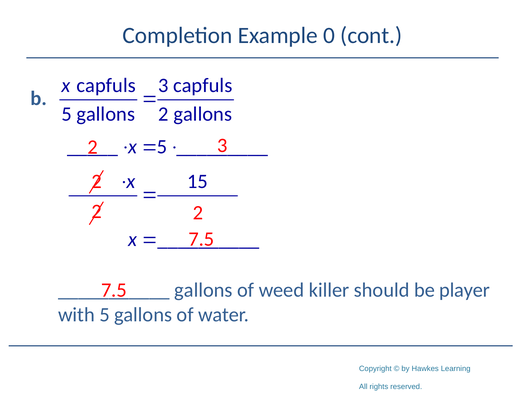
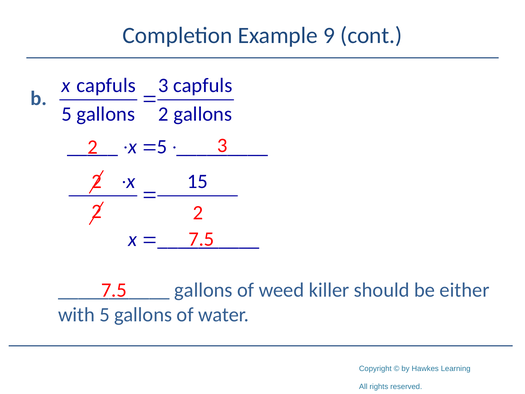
0: 0 -> 9 (329, 35)
player: player -> either (464, 290)
